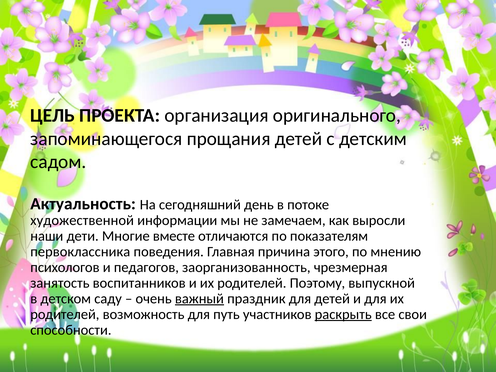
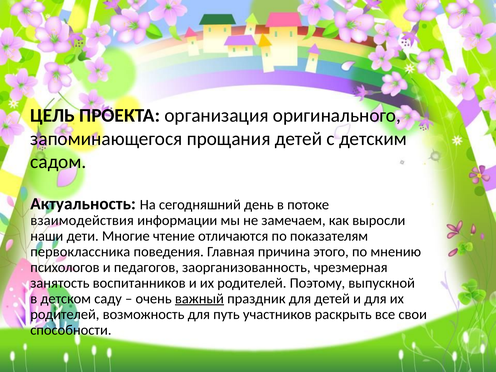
художественной: художественной -> взаимодействия (82, 221)
вместе: вместе -> чтение (174, 236)
раскрыть underline: present -> none (343, 314)
